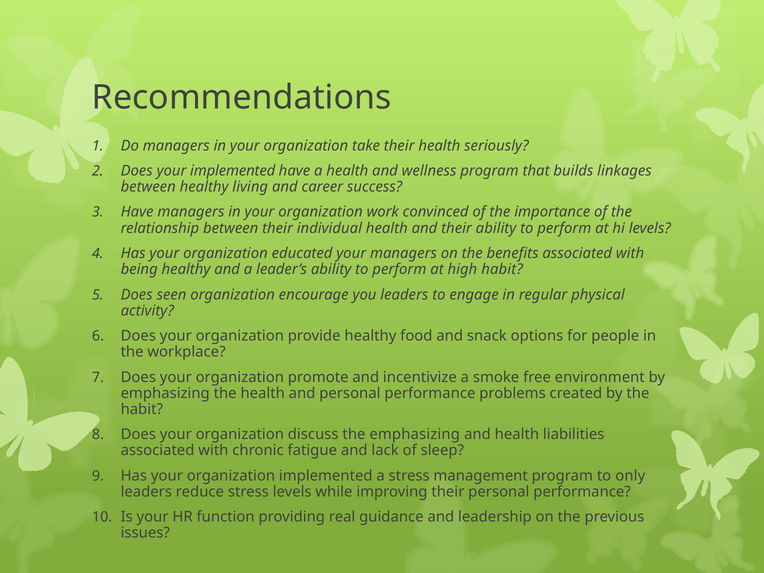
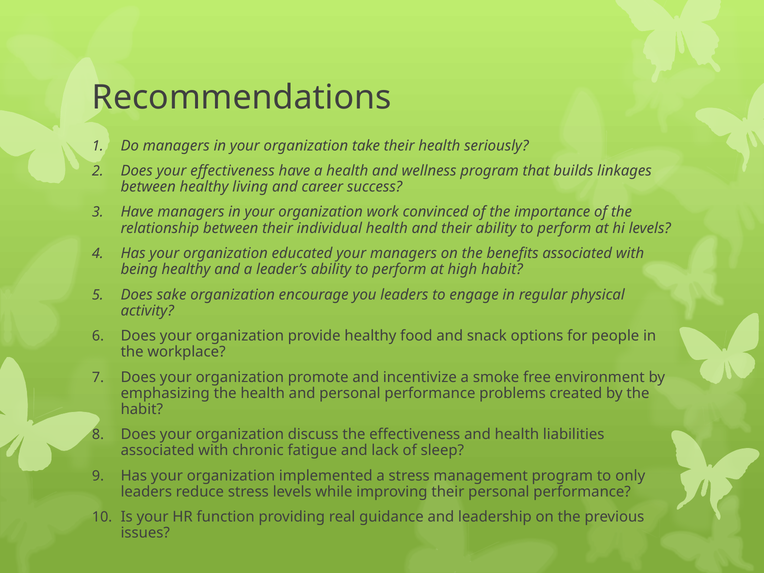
your implemented: implemented -> effectiveness (233, 171)
seen: seen -> sake (172, 295)
the emphasizing: emphasizing -> effectiveness (415, 434)
